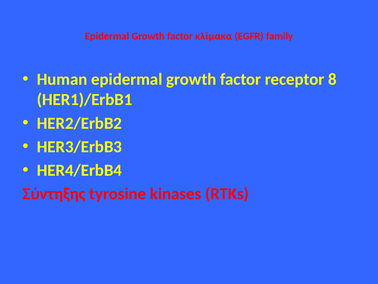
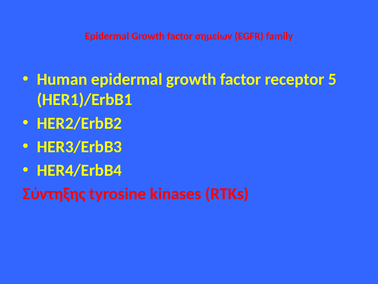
κλίμακα: κλίμακα -> σημείων (214, 36)
8: 8 -> 5 (332, 79)
